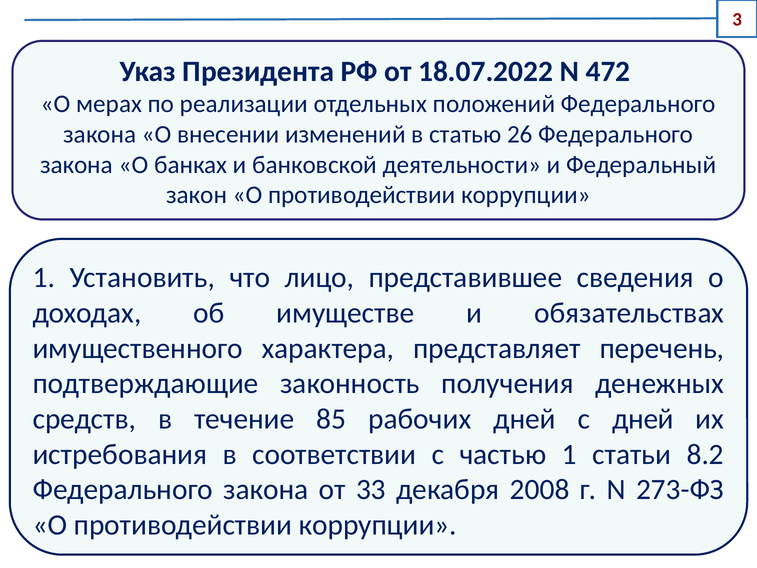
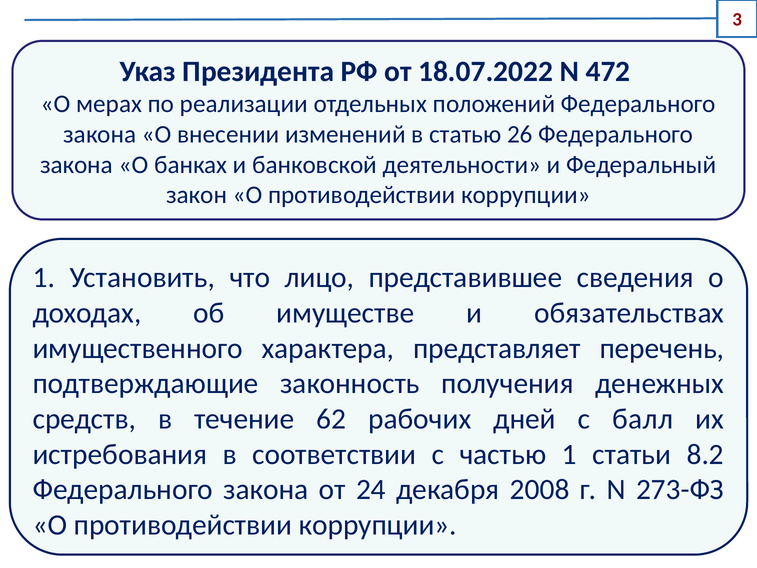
85: 85 -> 62 (331, 419)
с дней: дней -> балл (643, 419)
33: 33 -> 24 (371, 490)
